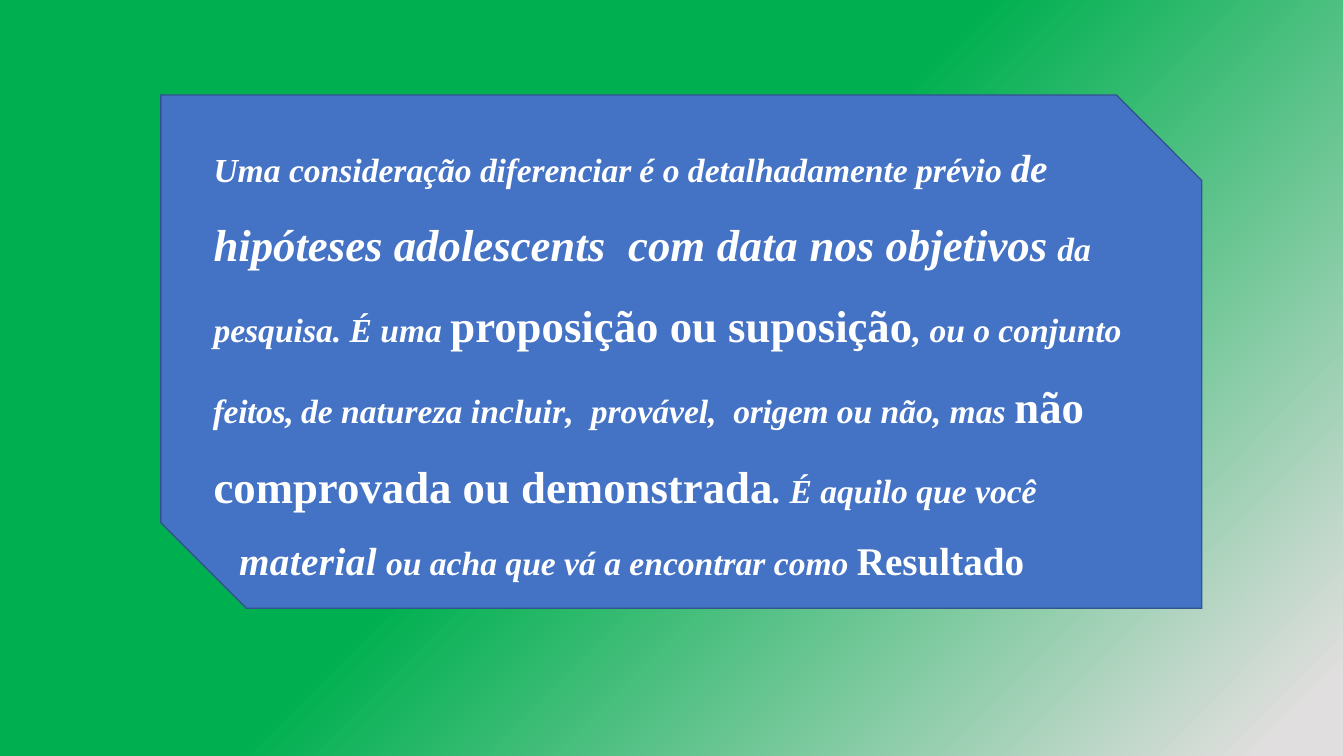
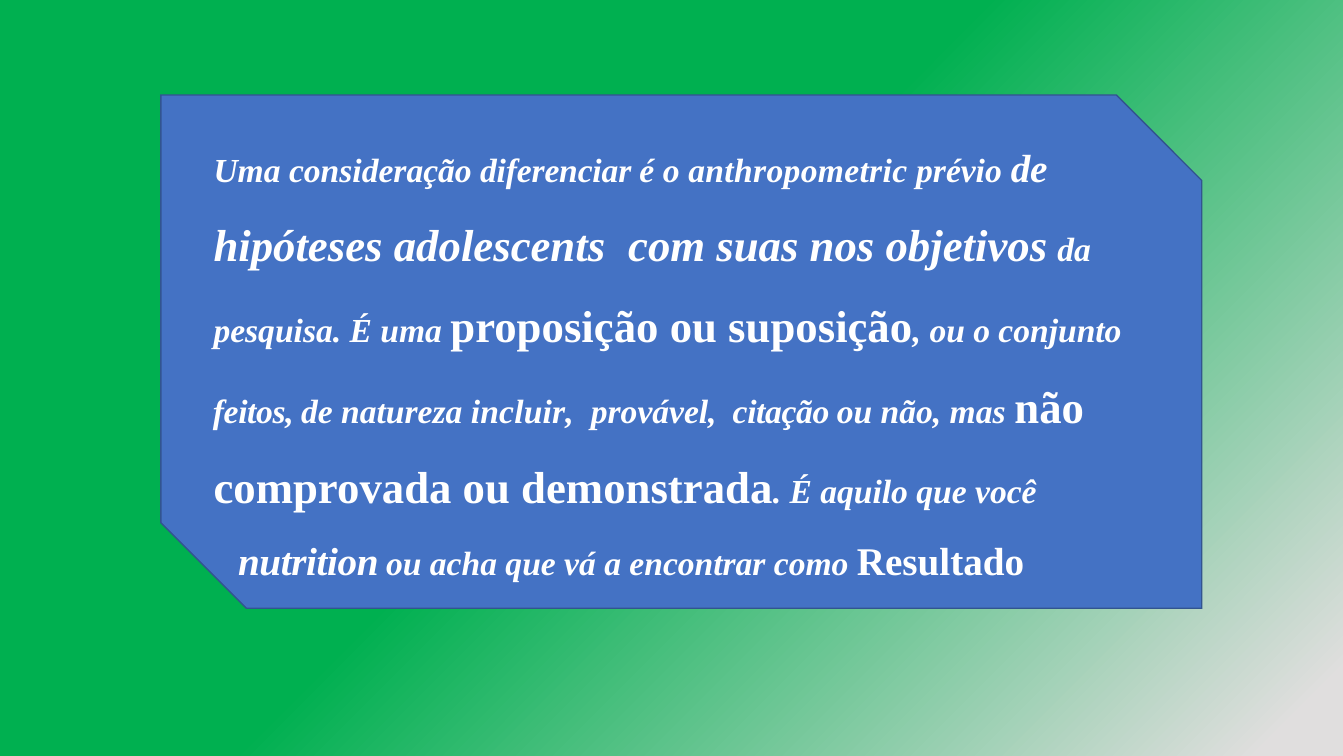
detalhadamente: detalhadamente -> anthropometric (798, 171)
data: data -> suas (757, 247)
origem: origem -> citação (781, 412)
material: material -> nutrition (308, 562)
